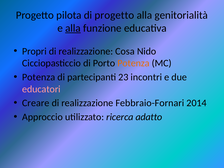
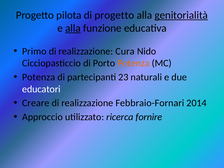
genitorialità underline: none -> present (181, 15)
Propri: Propri -> Primo (34, 51)
Cosa: Cosa -> Cura (125, 51)
incontri: incontri -> naturali (146, 77)
educatori colour: pink -> white (41, 89)
adatto: adatto -> fornire (149, 117)
